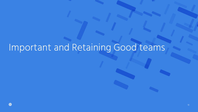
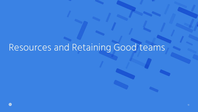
Important: Important -> Resources (30, 47)
